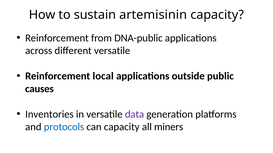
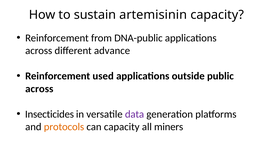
different versatile: versatile -> advance (112, 51)
local: local -> used (103, 76)
causes: causes -> across (39, 89)
Inventories: Inventories -> Insecticides (49, 115)
protocols colour: blue -> orange (64, 127)
